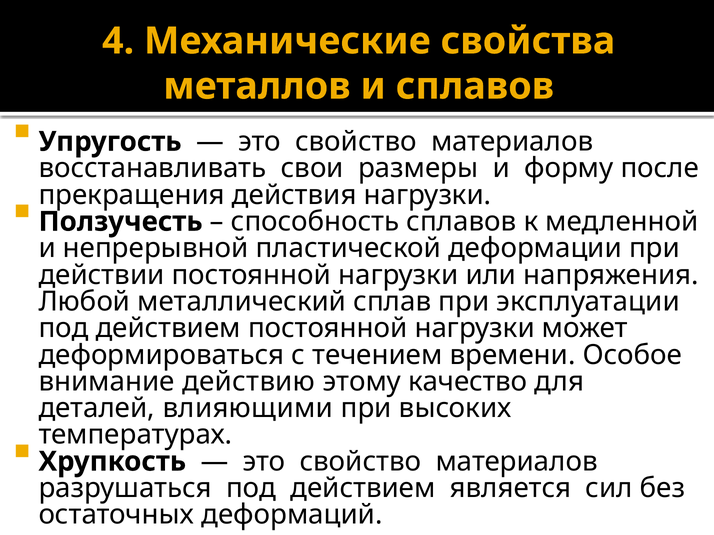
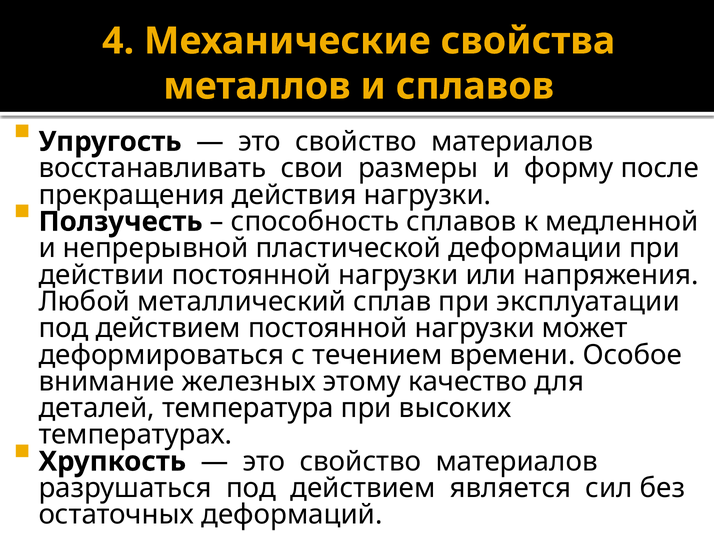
действию: действию -> железных (249, 382)
влияющими: влияющими -> температура (248, 409)
